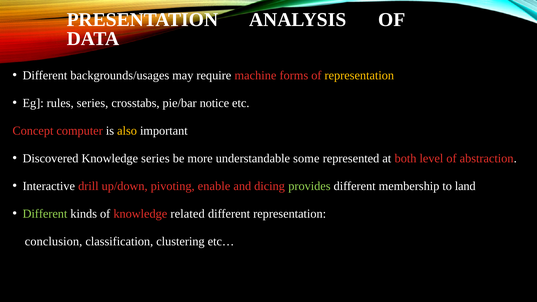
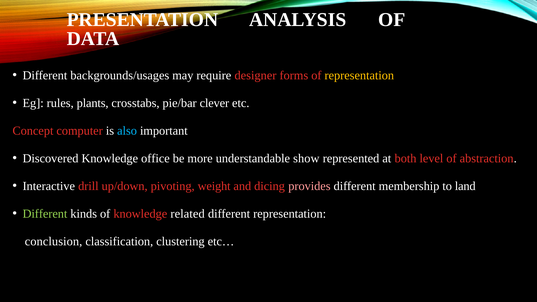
machine: machine -> designer (255, 75)
rules series: series -> plants (93, 103)
notice: notice -> clever (214, 103)
also colour: yellow -> light blue (127, 131)
Knowledge series: series -> office (155, 158)
some: some -> show (306, 158)
enable: enable -> weight (214, 186)
provides colour: light green -> pink (309, 186)
